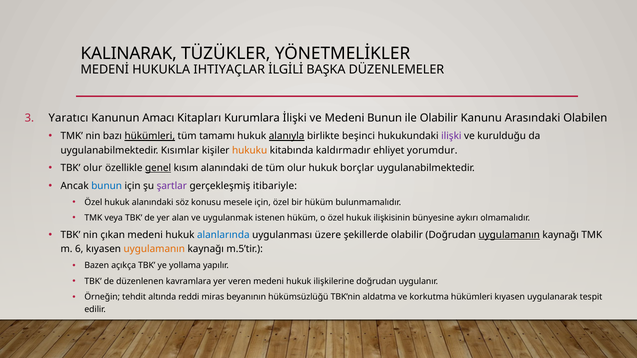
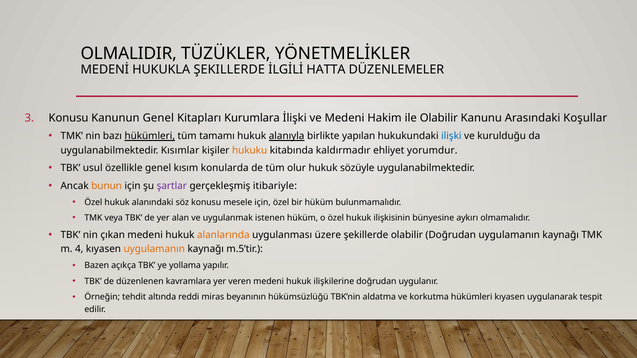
KALINARAK: KALINARAK -> OLMALIDIR (129, 54)
HUKUKLA IHTIYAÇLAR: IHTIYAÇLAR -> ŞEKILLERDE (229, 70)
BAŞKA: BAŞKA -> HATTA (326, 70)
Yaratıcı: Yaratıcı -> Konusu (69, 118)
Kanunun Amacı: Amacı -> Genel (158, 118)
Medeni Bunun: Bunun -> Hakim (385, 118)
Olabilen: Olabilen -> Koşullar (585, 118)
beşinci: beşinci -> yapılan (359, 136)
ilişki colour: purple -> blue (451, 136)
TBK olur: olur -> usul (93, 168)
genel underline: present -> none (158, 168)
kısım alanındaki: alanındaki -> konularda (225, 168)
borçlar: borçlar -> sözüyle (357, 168)
bunun colour: blue -> orange (107, 186)
alanlarında colour: blue -> orange (223, 235)
uygulamanın underline: present -> none (509, 235)
6: 6 -> 4 (79, 249)
